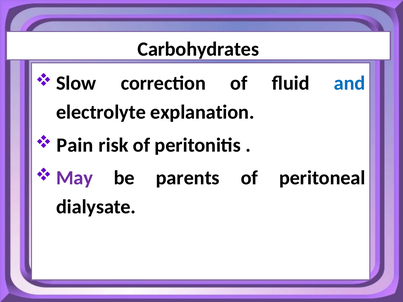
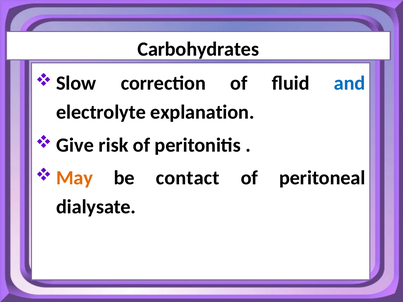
Pain: Pain -> Give (75, 145)
May colour: purple -> orange (74, 178)
parents: parents -> contact (188, 178)
